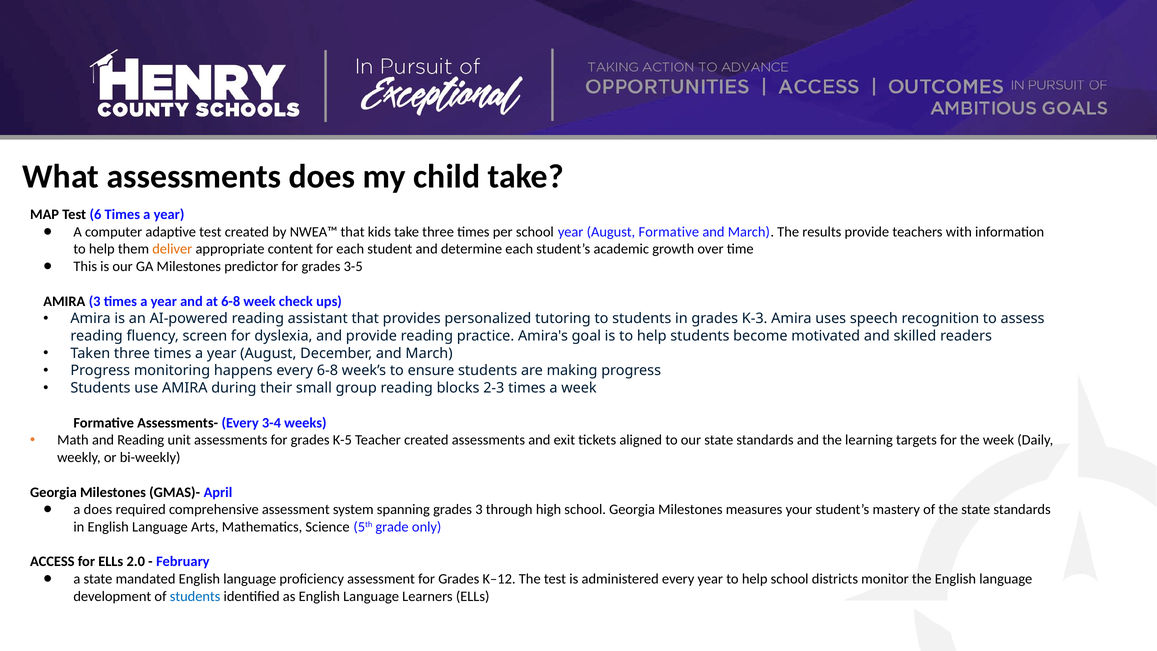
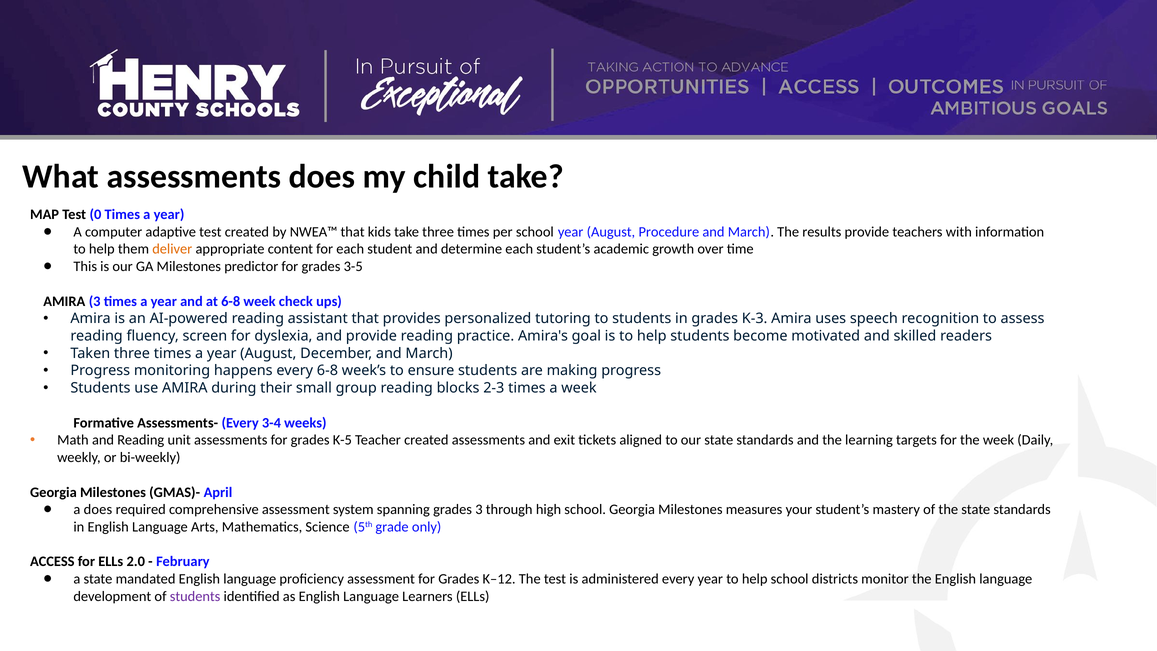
6: 6 -> 0 (95, 214)
August Formative: Formative -> Procedure (669, 232)
students colour: blue -> purple (195, 596)
